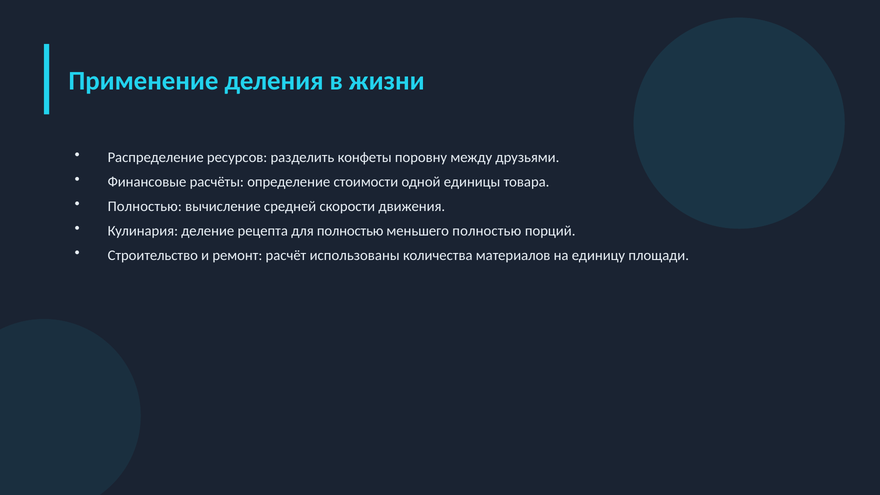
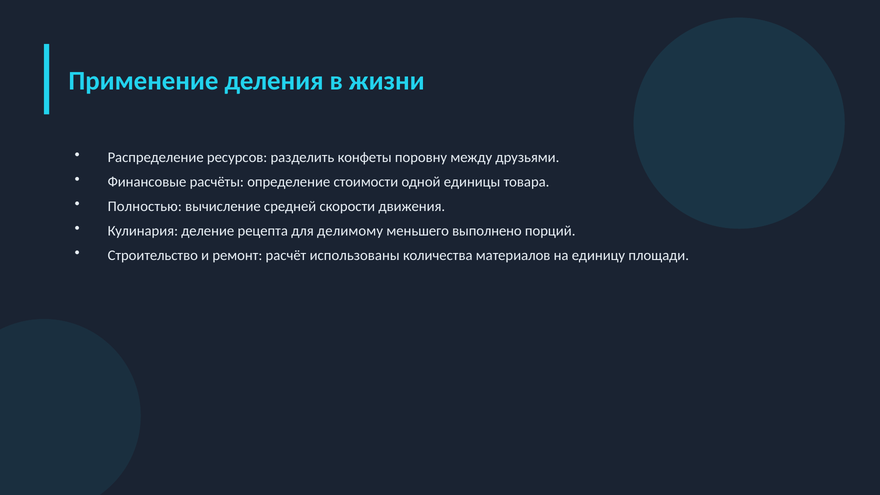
для полностью: полностью -> делимому (350, 231)
меньшего полностью: полностью -> выполнено (487, 231)
